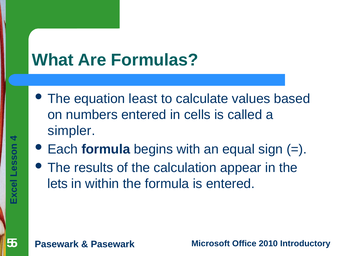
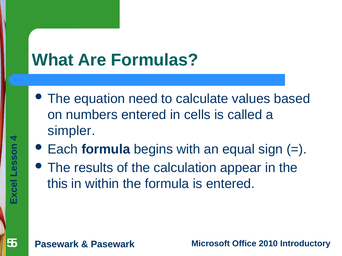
least: least -> need (143, 99)
lets: lets -> this (58, 184)
